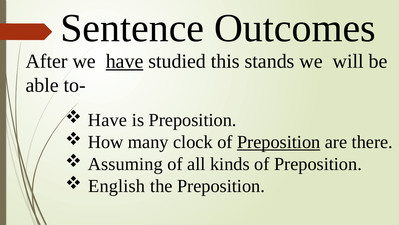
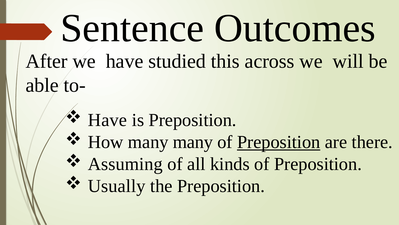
have underline: present -> none (125, 61)
stands: stands -> across (270, 61)
many clock: clock -> many (193, 142)
English: English -> Usually (117, 186)
